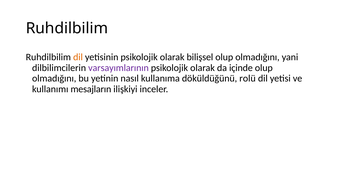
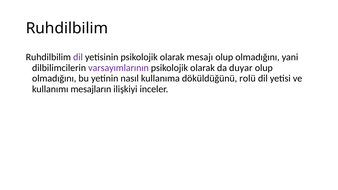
dil colour: orange -> purple (78, 57)
bilişsel: bilişsel -> mesajı (200, 57)
içinde: içinde -> duyar (241, 68)
